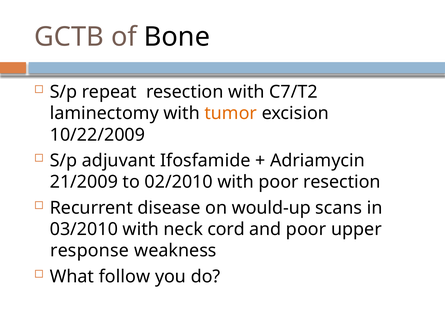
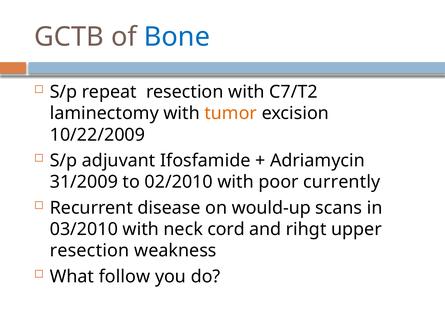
Bone colour: black -> blue (177, 37)
21/2009: 21/2009 -> 31/2009 (84, 182)
poor resection: resection -> currently (342, 182)
and poor: poor -> rihgt (306, 230)
response: response -> resection (90, 251)
